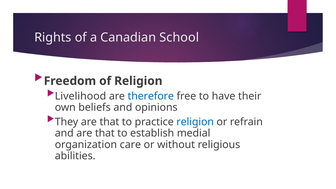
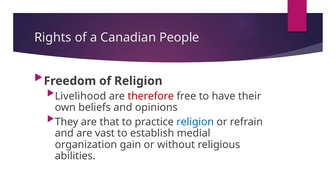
School: School -> People (179, 37)
therefore colour: blue -> red (151, 96)
and are that: that -> vast (105, 133)
care: care -> gain (130, 145)
